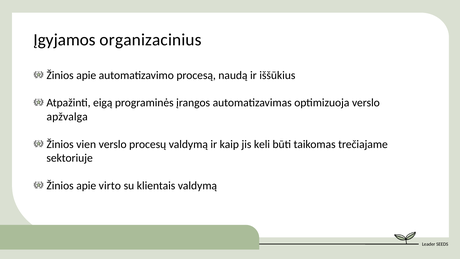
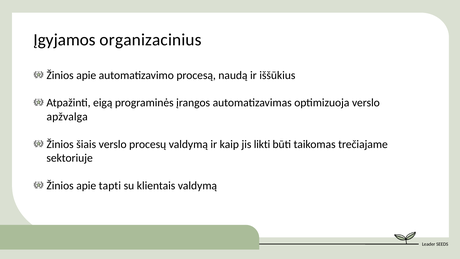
vien: vien -> šiais (86, 144)
keli: keli -> likti (262, 144)
virto: virto -> tapti (110, 186)
